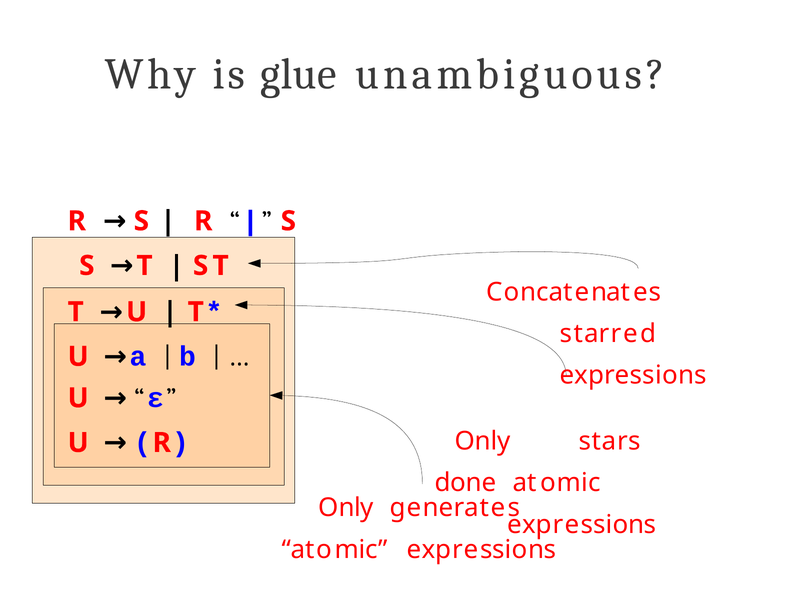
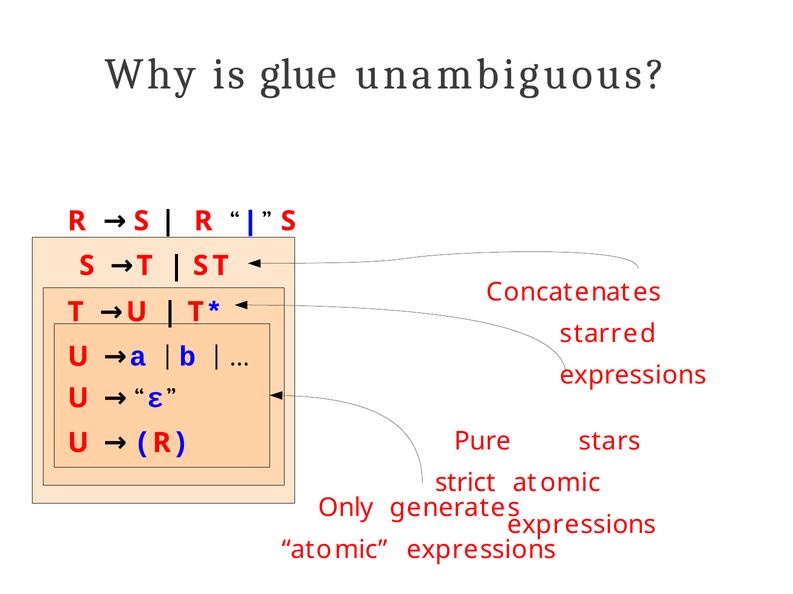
Only: Only -> Pure (483, 441)
done: done -> strict (465, 483)
